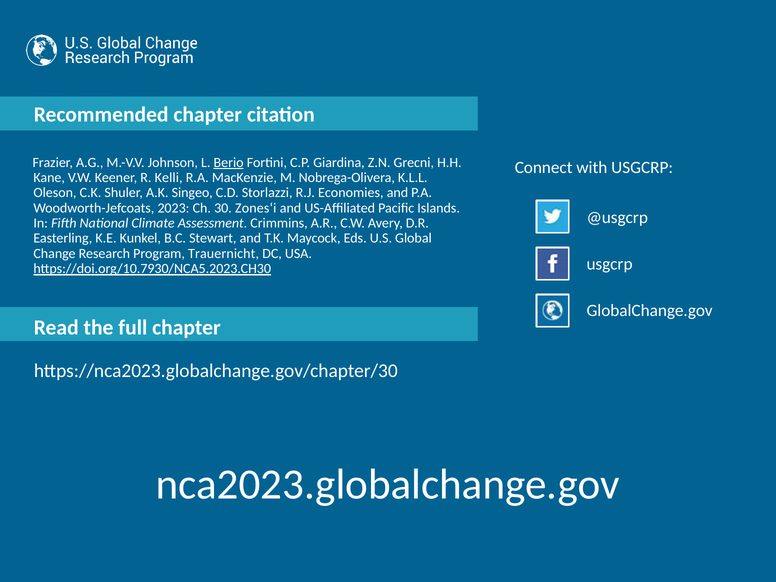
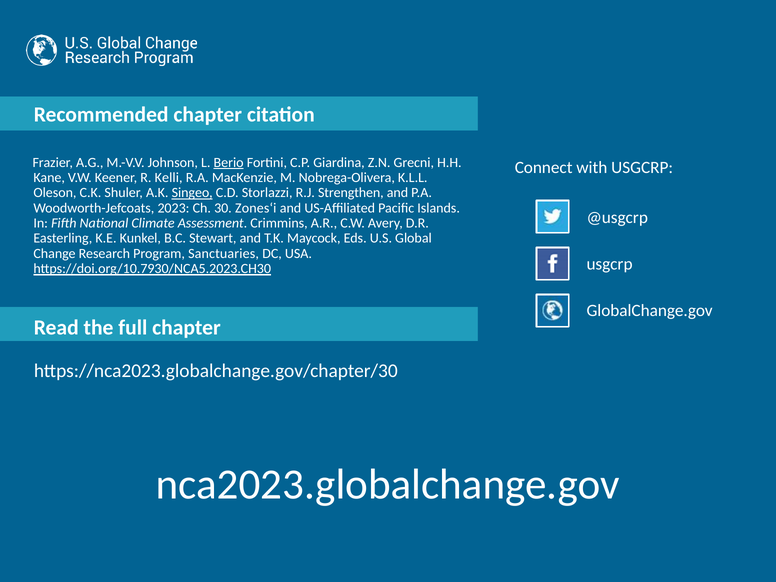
Singeo underline: none -> present (192, 193)
Economies: Economies -> Strengthen (351, 193)
Trauernicht: Trauernicht -> Sanctuaries (224, 253)
